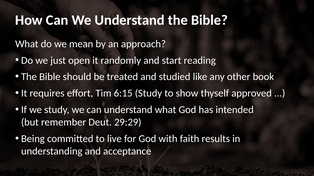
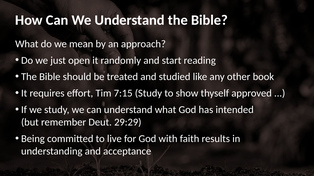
6:15: 6:15 -> 7:15 (123, 94)
